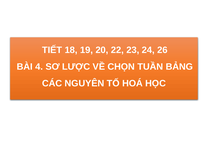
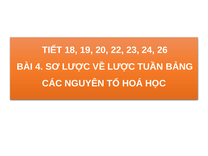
VỀ CHỌN: CHỌN -> LƯỢC (121, 67)
